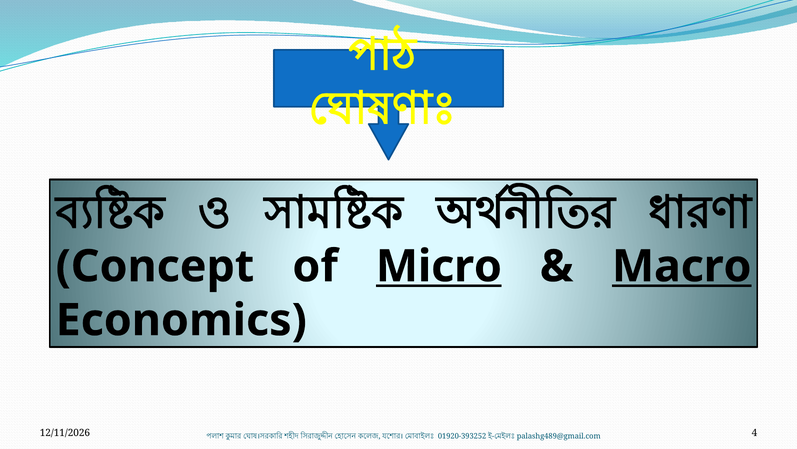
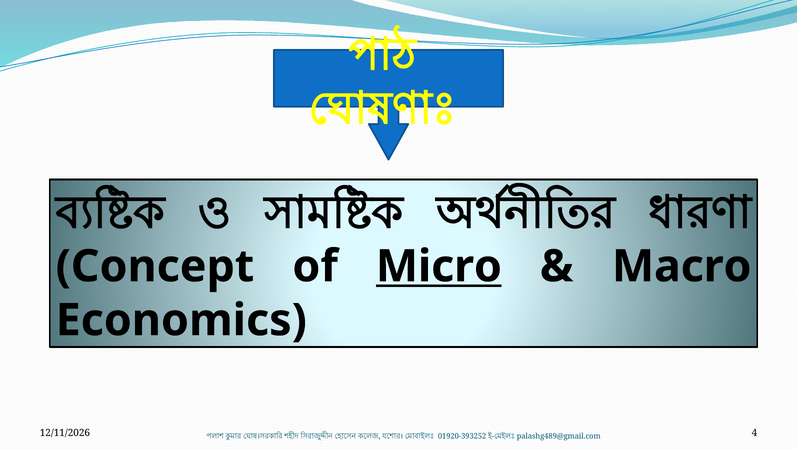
Macro underline: present -> none (682, 266)
